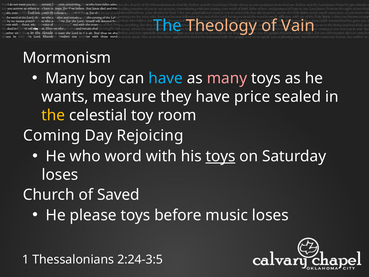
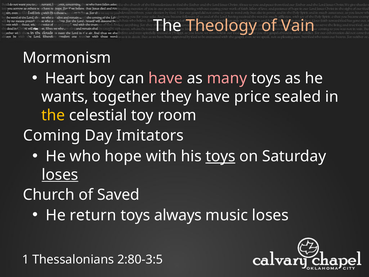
The colour: light blue -> white (167, 26)
Many: Many -> Heart (65, 78)
have colour: light blue -> pink (166, 78)
measure: measure -> together (124, 97)
Rejoicing: Rejoicing -> Imitators (150, 135)
word: word -> hope (123, 156)
loses underline: none -> present (60, 175)
please: please -> return (93, 215)
before: before -> always (178, 215)
2:24-3:5: 2:24-3:5 -> 2:80-3:5 (140, 259)
